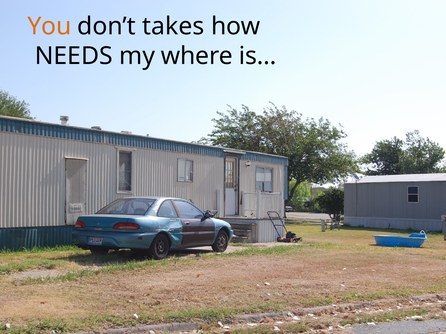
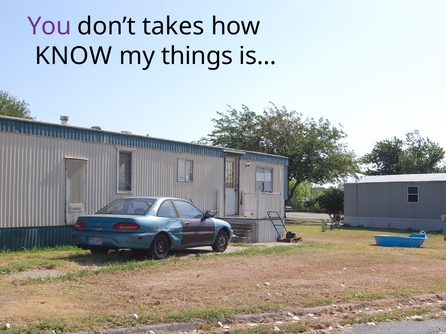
You colour: orange -> purple (49, 26)
NEEDS: NEEDS -> KNOW (74, 56)
where: where -> things (197, 56)
